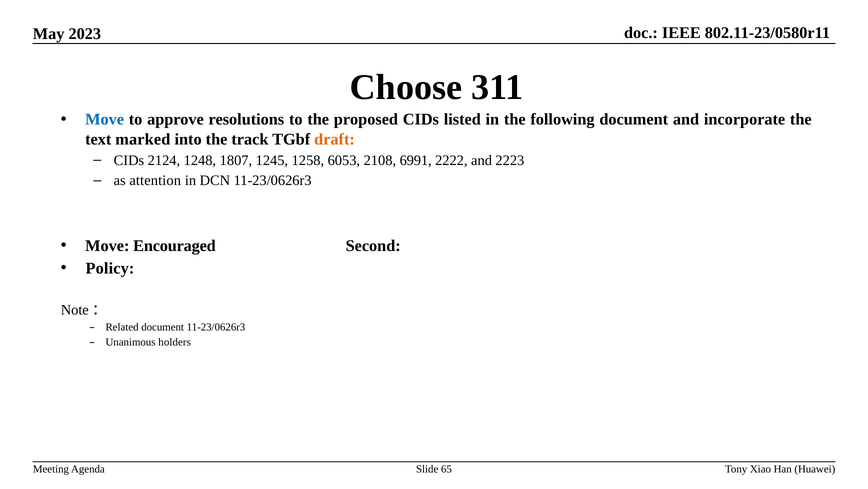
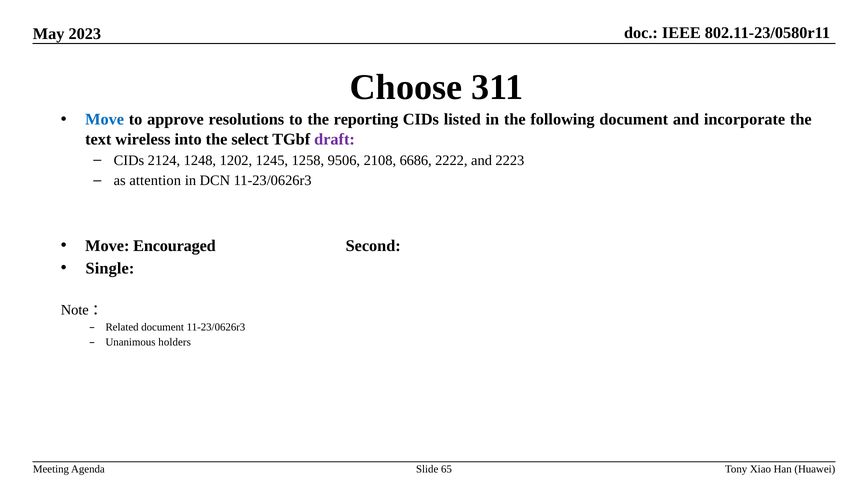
proposed: proposed -> reporting (366, 119)
marked: marked -> wireless (143, 139)
track: track -> select (250, 139)
draft colour: orange -> purple (335, 139)
1807: 1807 -> 1202 (236, 160)
6053: 6053 -> 9506 (344, 160)
6991: 6991 -> 6686 (416, 160)
Policy: Policy -> Single (110, 268)
